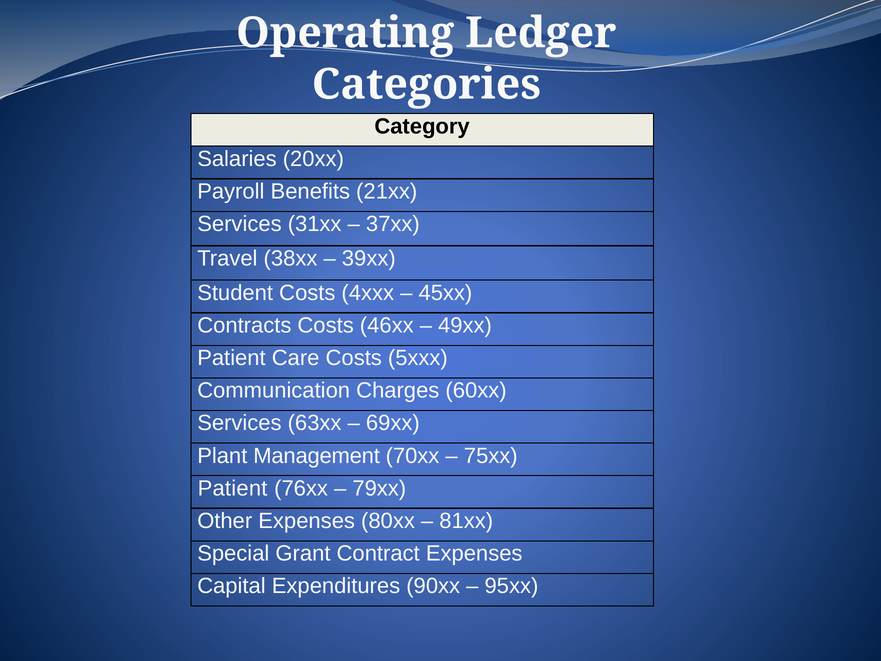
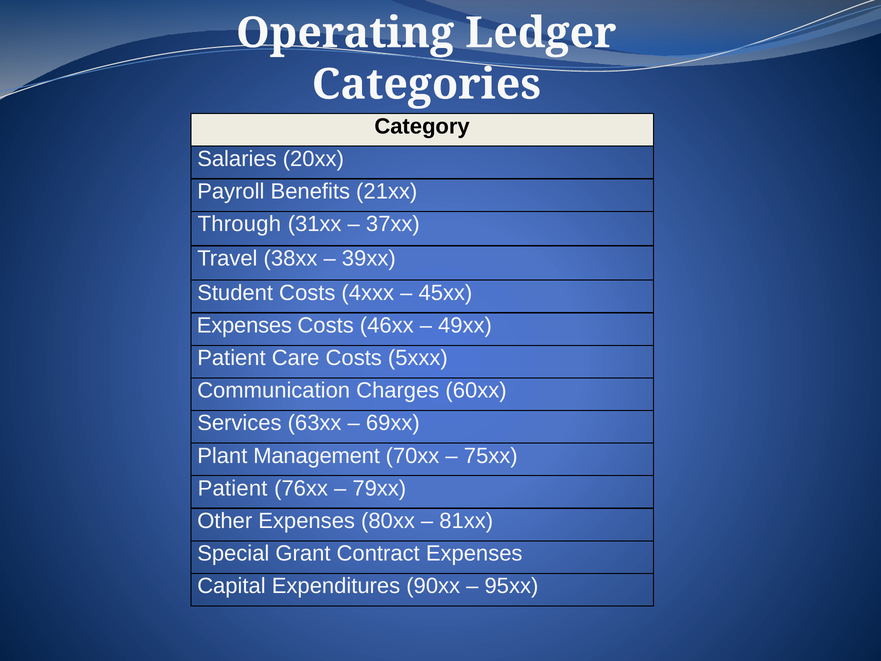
Services: Services -> Through (239, 224)
Contracts: Contracts -> Expenses (244, 325)
